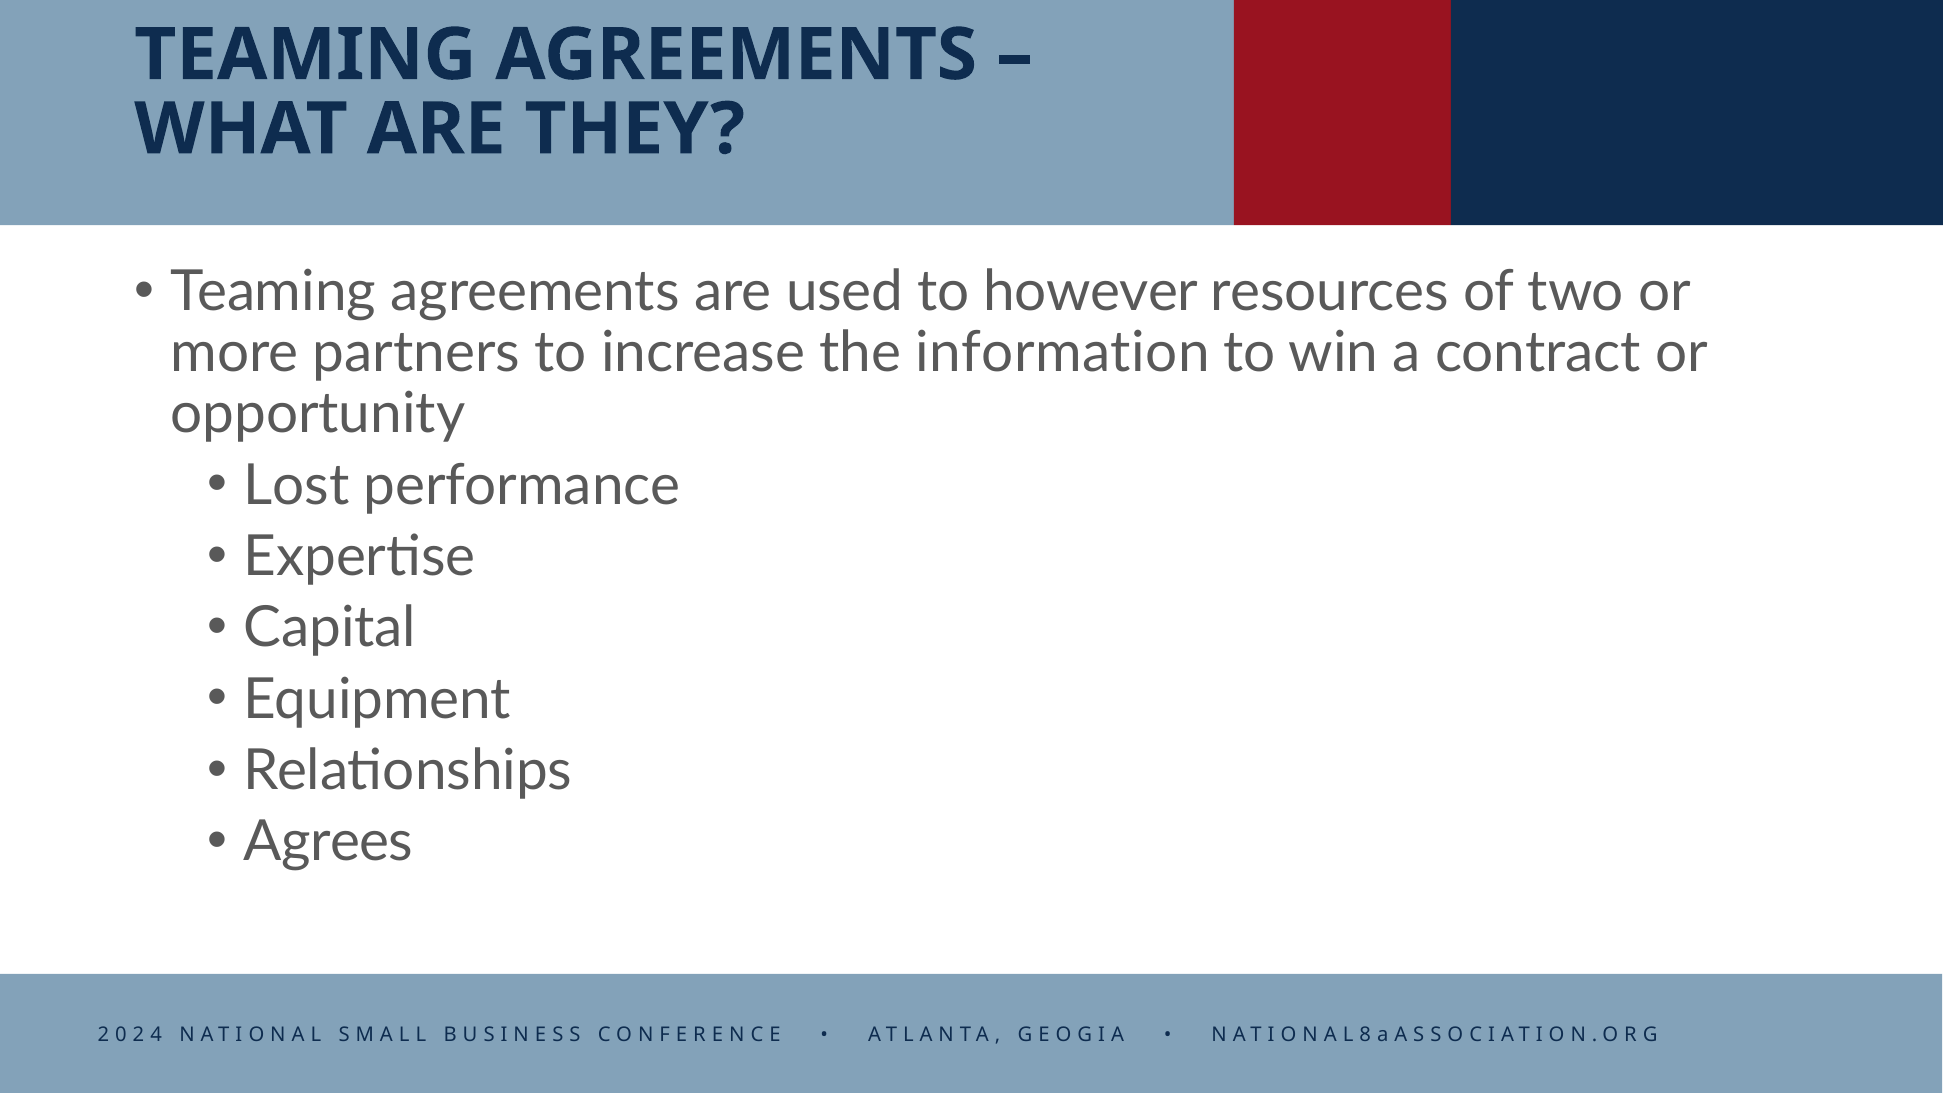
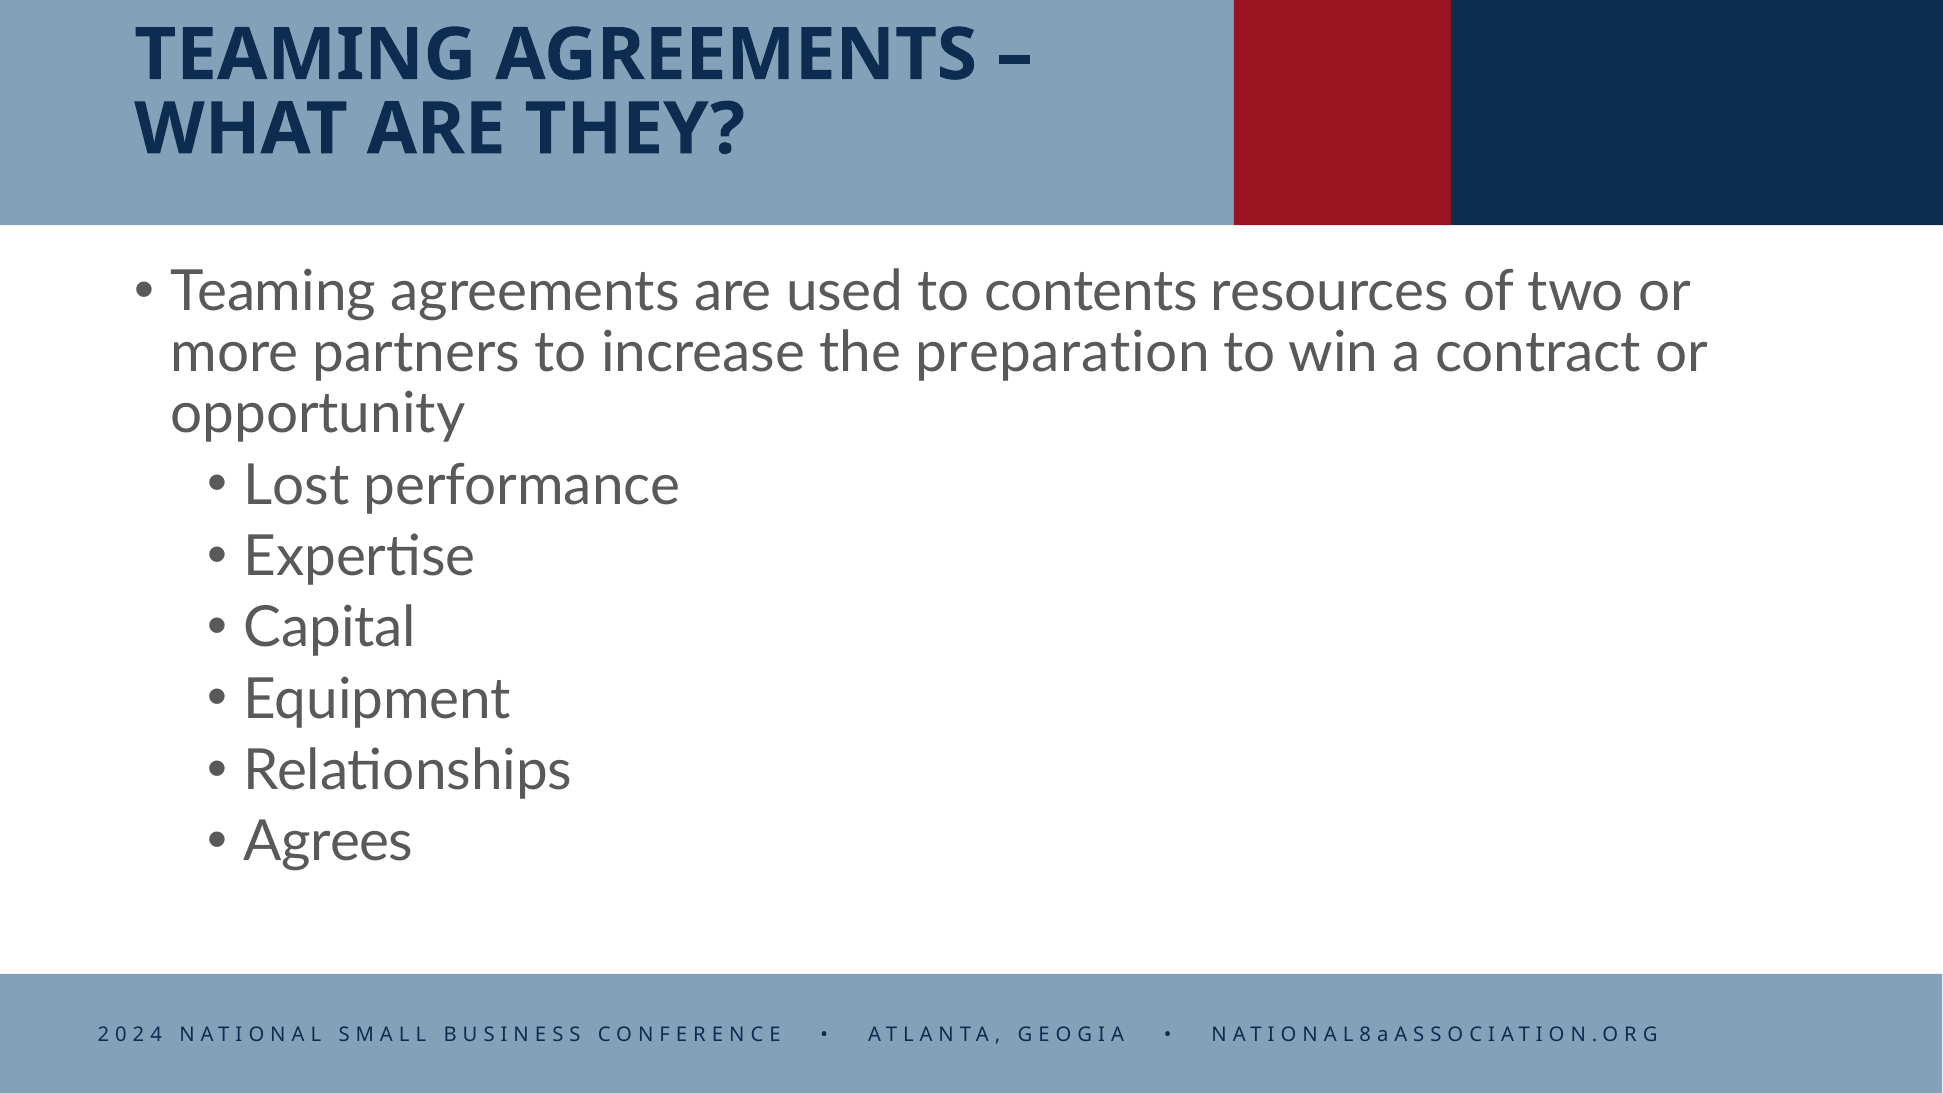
however: however -> contents (1091, 292)
information: information -> preparation (1063, 353)
